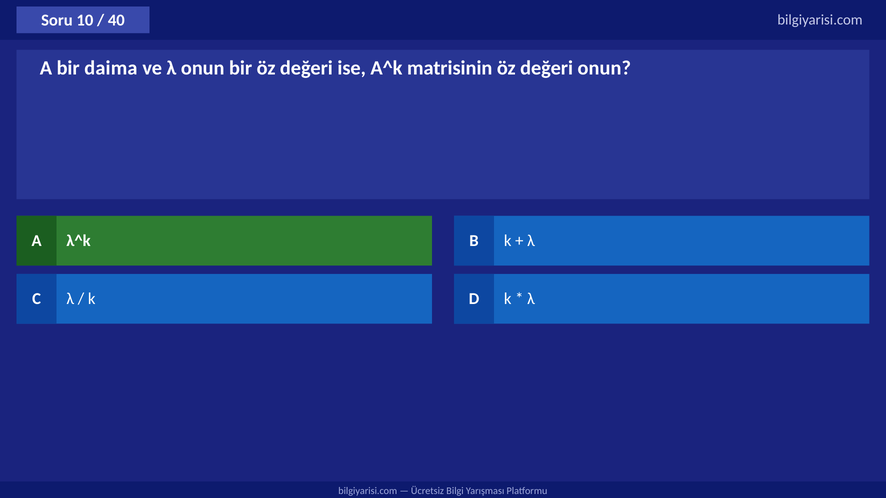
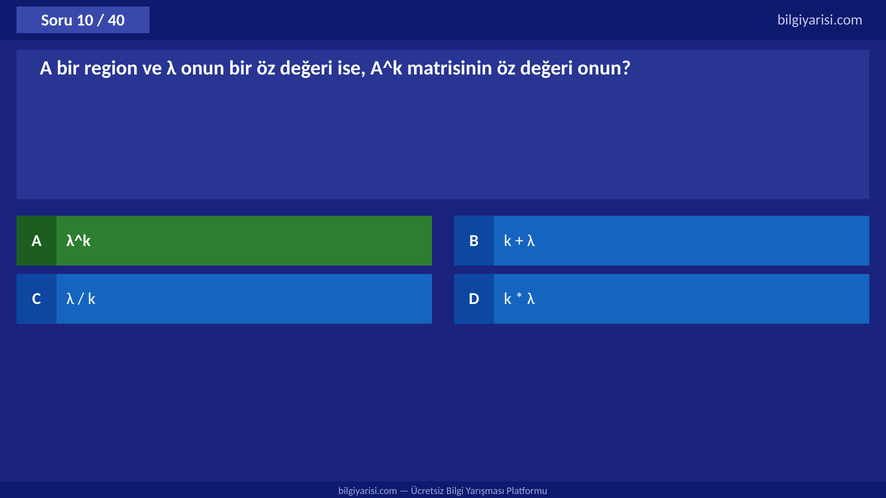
daima: daima -> region (111, 68)
